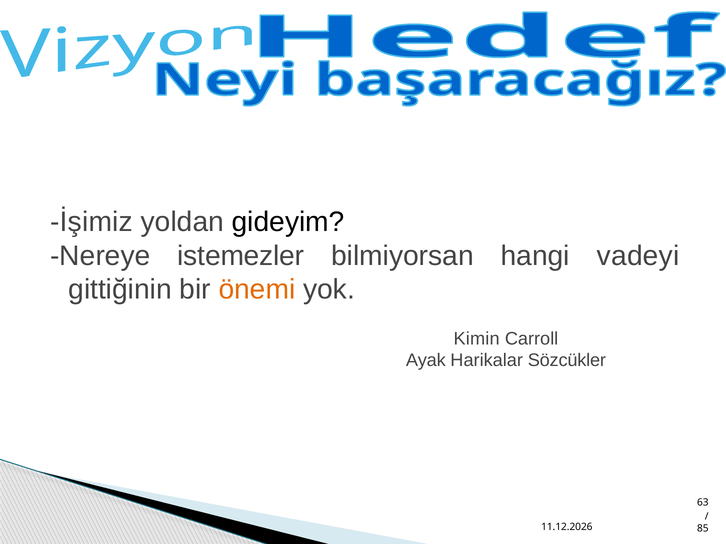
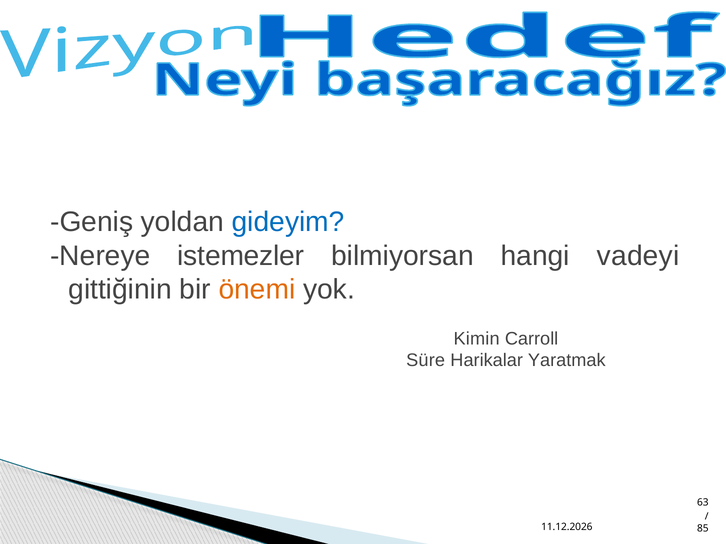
İşimiz: İşimiz -> Geniş (92, 222)
gideyim colour: black -> blue (288, 222)
Ayak: Ayak -> Süre (426, 361)
Sözcükler: Sözcükler -> Yaratmak (567, 361)
